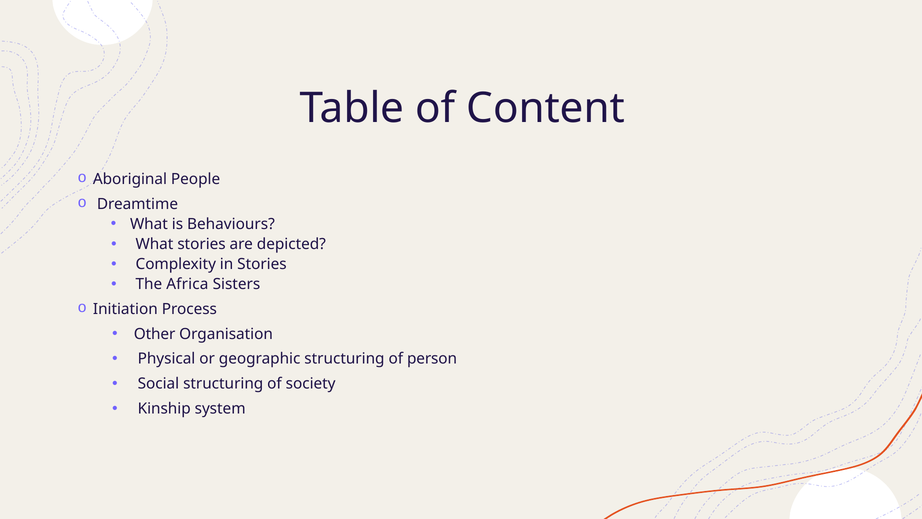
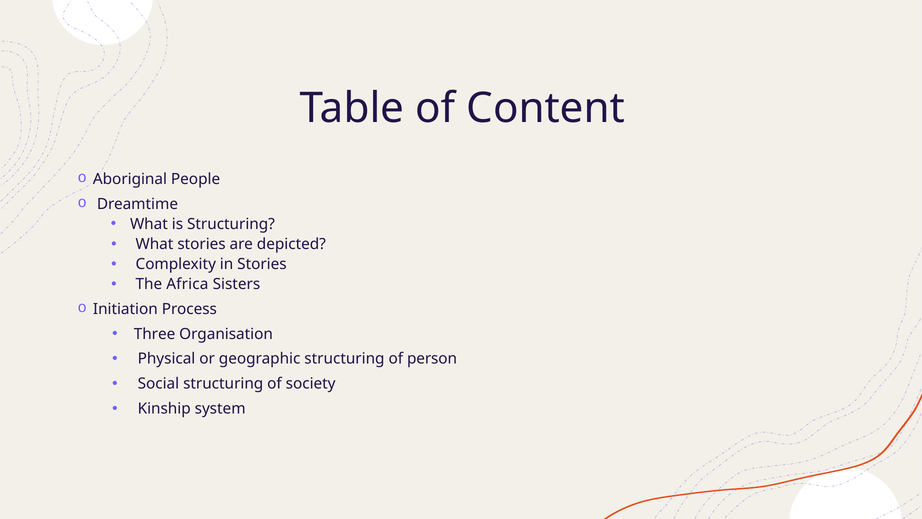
is Behaviours: Behaviours -> Structuring (231, 224)
Other: Other -> Three (155, 334)
